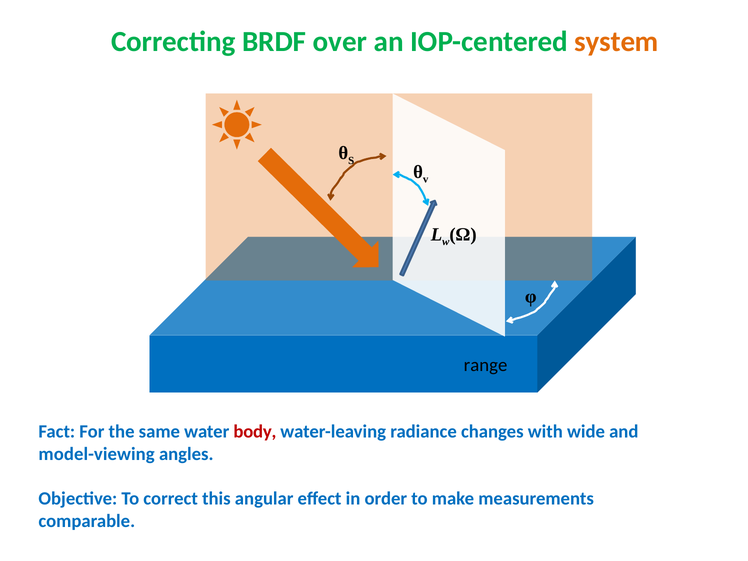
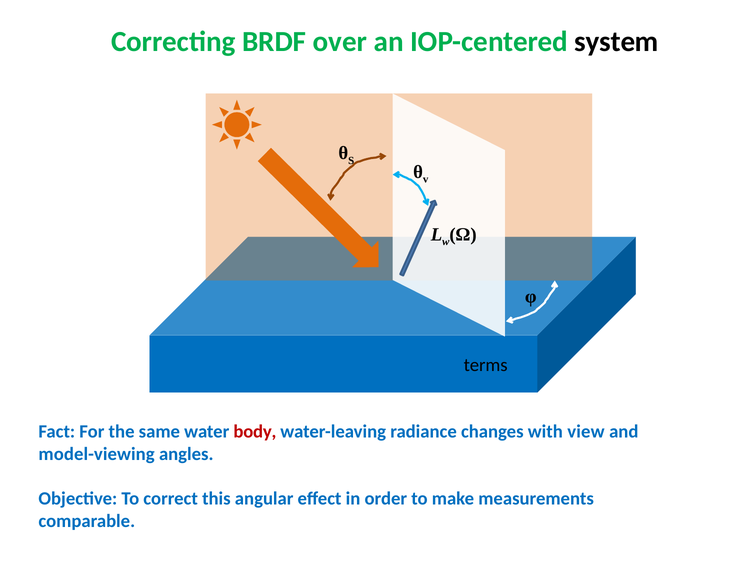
system colour: orange -> black (617, 42)
range: range -> terms (486, 365)
wide: wide -> view (586, 431)
